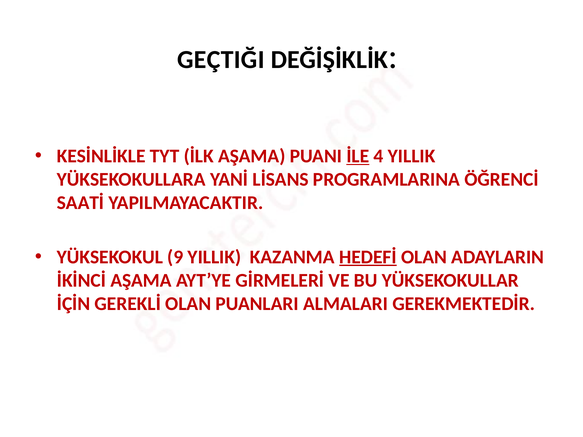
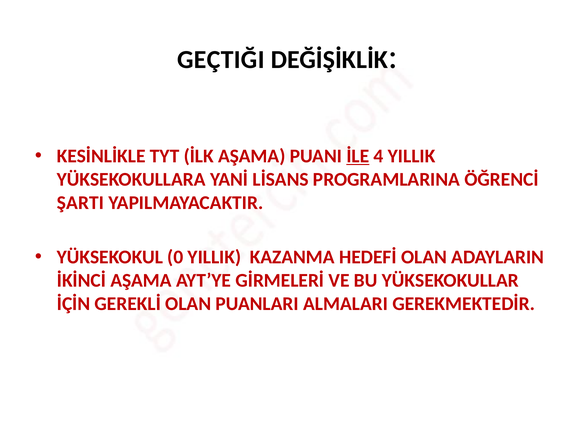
SAATİ: SAATİ -> ŞARTI (80, 203)
9: 9 -> 0 (175, 257)
HEDEFİ underline: present -> none (368, 257)
